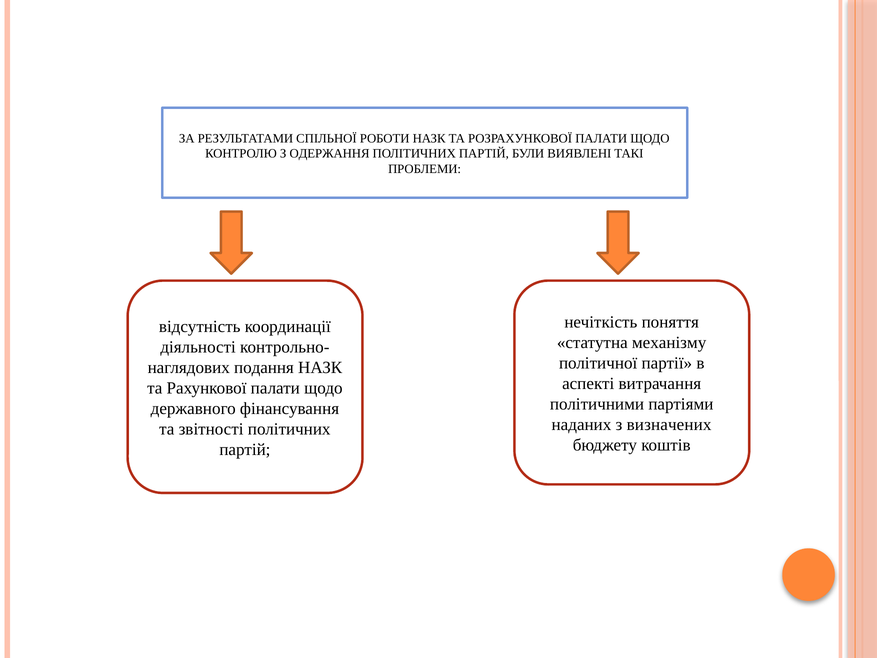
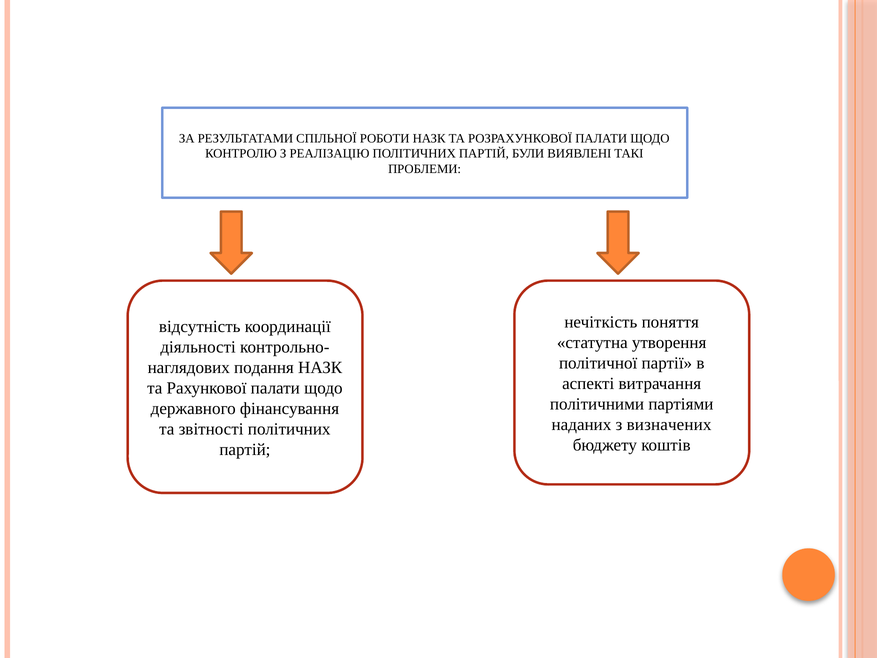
ОДЕРЖАННЯ: ОДЕРЖАННЯ -> РЕАЛІЗАЦІЮ (329, 154)
механізму: механізму -> утворення (669, 343)
